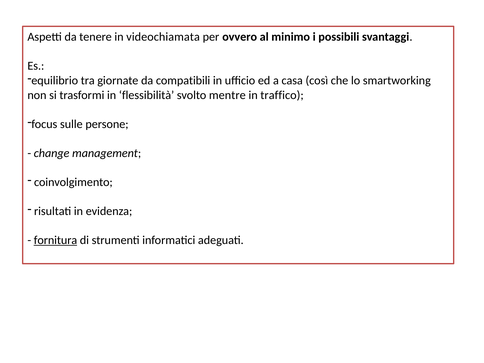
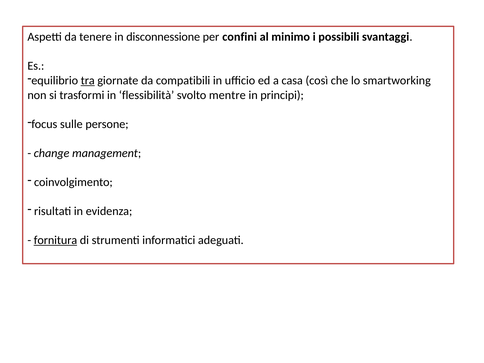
videochiamata: videochiamata -> disconnessione (163, 37)
ovvero: ovvero -> confini (240, 37)
tra underline: none -> present (88, 80)
traffico: traffico -> principi (282, 95)
